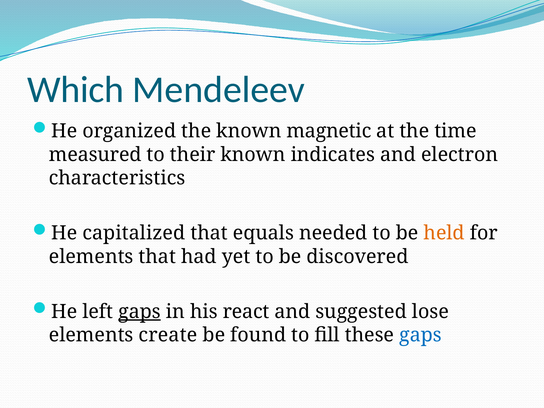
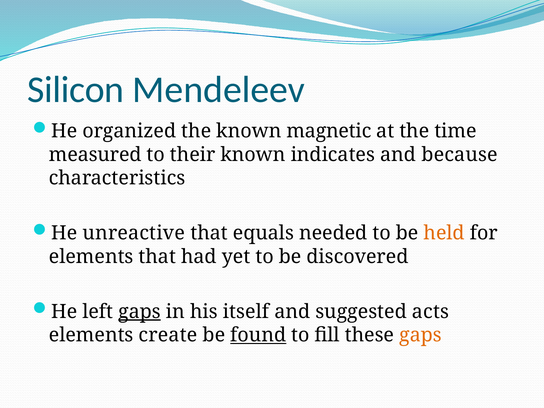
Which: Which -> Silicon (76, 90)
electron: electron -> because (460, 155)
capitalized: capitalized -> unreactive (134, 233)
react: react -> itself (246, 312)
lose: lose -> acts (430, 312)
found underline: none -> present (258, 335)
gaps colour: blue -> orange (421, 335)
